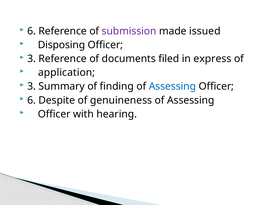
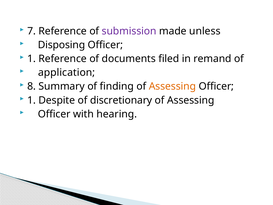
6: 6 -> 7 (32, 31)
issued: issued -> unless (205, 31)
3: 3 -> 1 (32, 59)
express: express -> remand (213, 59)
3: 3 -> 8 (32, 86)
Assessing colour: blue -> orange (172, 86)
6: 6 -> 1 (32, 100)
genuineness: genuineness -> discretionary (121, 100)
